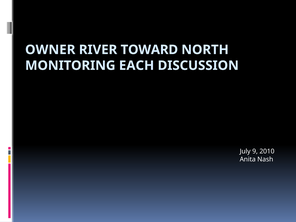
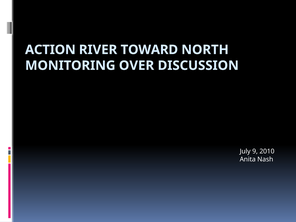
OWNER: OWNER -> ACTION (50, 50)
EACH: EACH -> OVER (137, 66)
